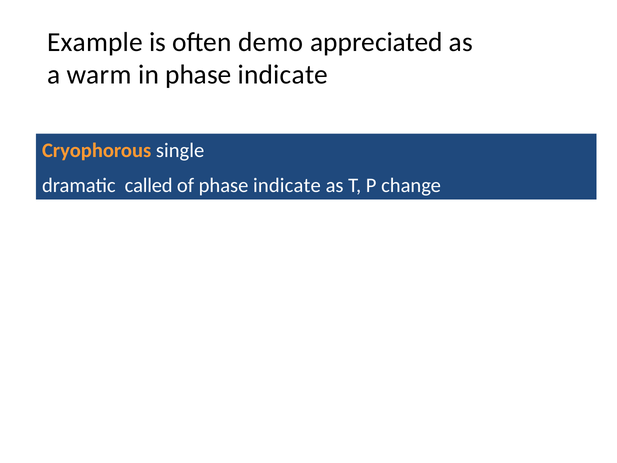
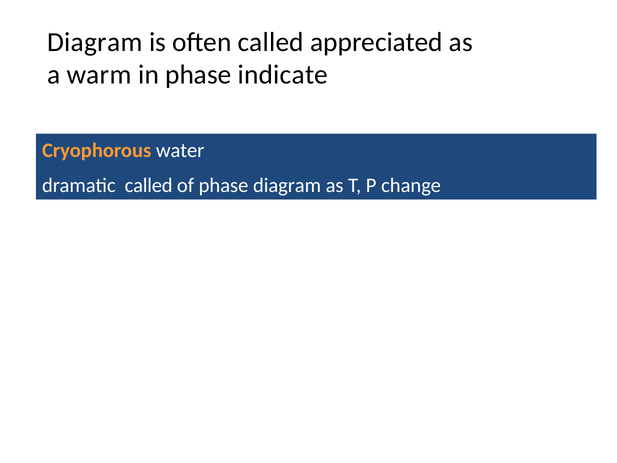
Example: Example -> Diagram (95, 42)
often demo: demo -> called (271, 42)
single: single -> water (180, 150)
of phase indicate: indicate -> diagram (287, 185)
